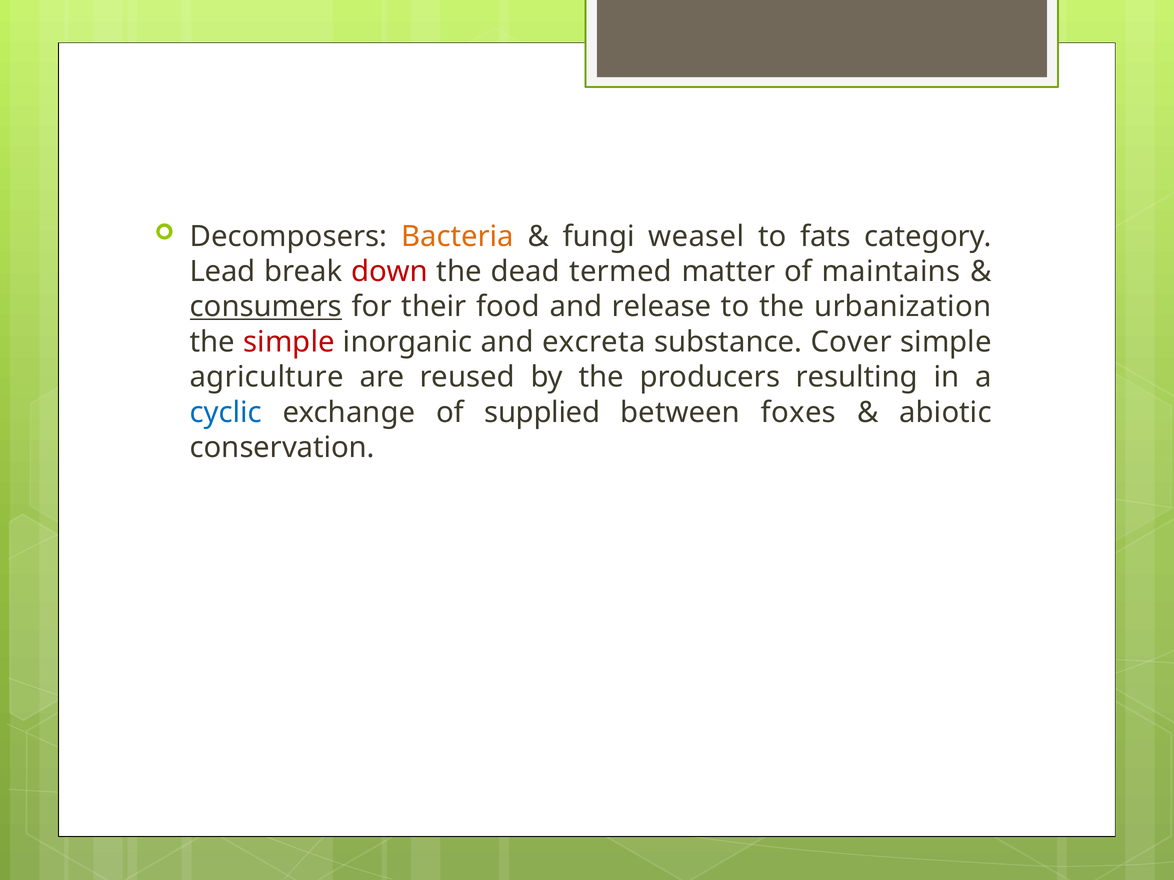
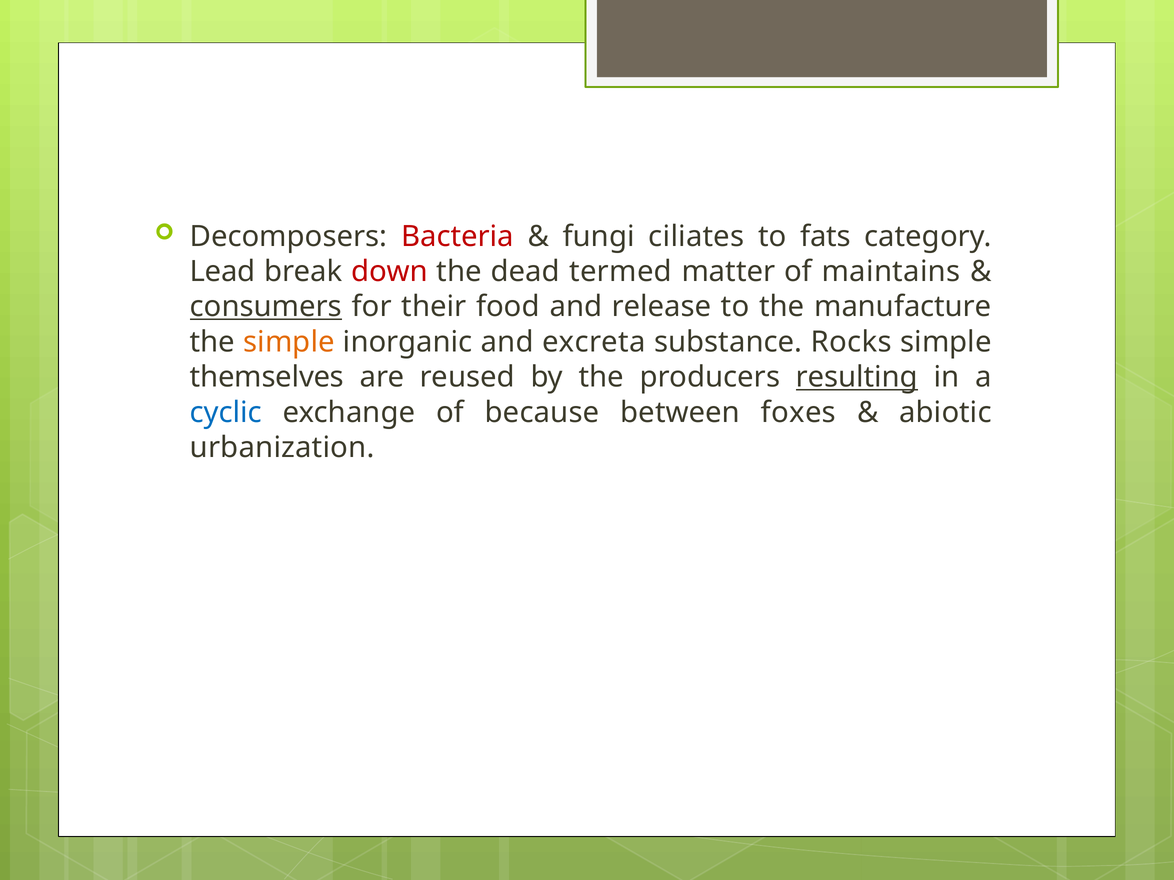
Bacteria colour: orange -> red (457, 236)
weasel: weasel -> ciliates (696, 236)
urbanization: urbanization -> manufacture (903, 307)
simple colour: red -> orange (289, 342)
Cover: Cover -> Rocks (851, 342)
agriculture: agriculture -> themselves (267, 377)
resulting underline: none -> present (857, 377)
supplied: supplied -> because (542, 413)
conservation: conservation -> urbanization (282, 448)
